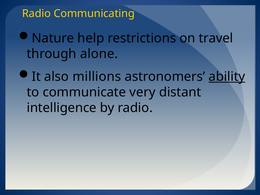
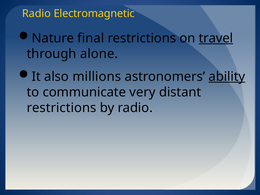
Communicating: Communicating -> Electromagnetic (94, 14)
help: help -> final (91, 38)
travel underline: none -> present (216, 38)
intelligence: intelligence -> restrictions (62, 108)
